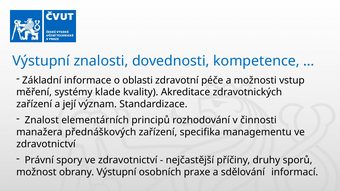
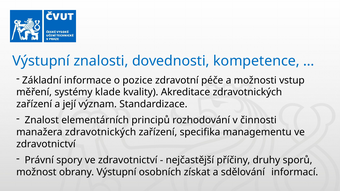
oblasti: oblasti -> pozice (137, 80)
manažera přednáškových: přednáškových -> zdravotnických (101, 132)
praxe: praxe -> získat (197, 172)
